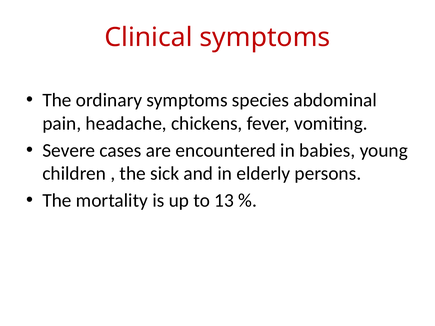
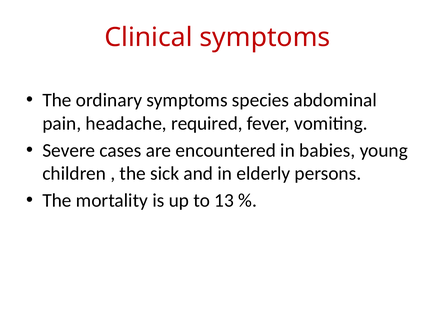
chickens: chickens -> required (207, 123)
